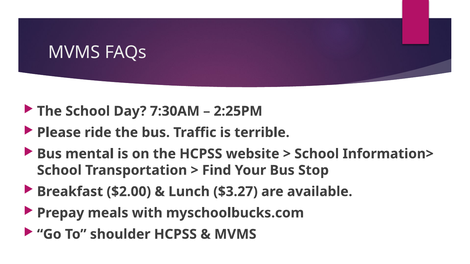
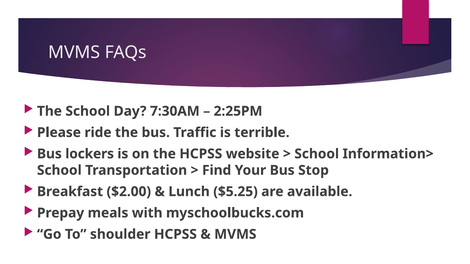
mental: mental -> lockers (90, 154)
$3.27: $3.27 -> $5.25 (236, 192)
